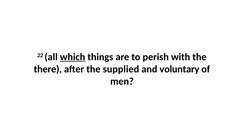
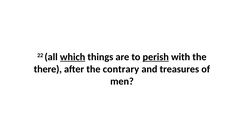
perish underline: none -> present (156, 57)
supplied: supplied -> contrary (121, 69)
voluntary: voluntary -> treasures (179, 69)
